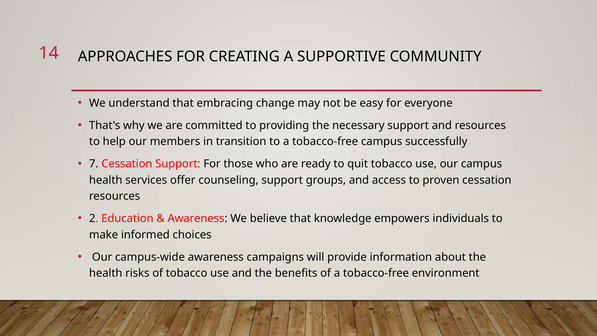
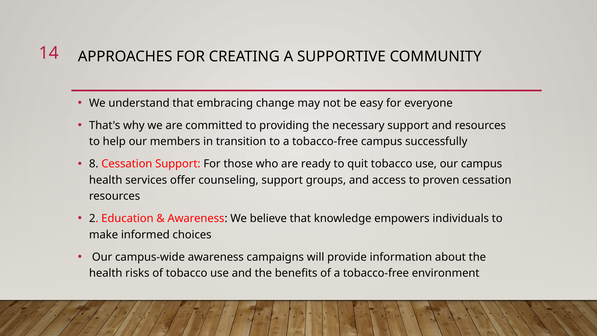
7: 7 -> 8 (94, 164)
